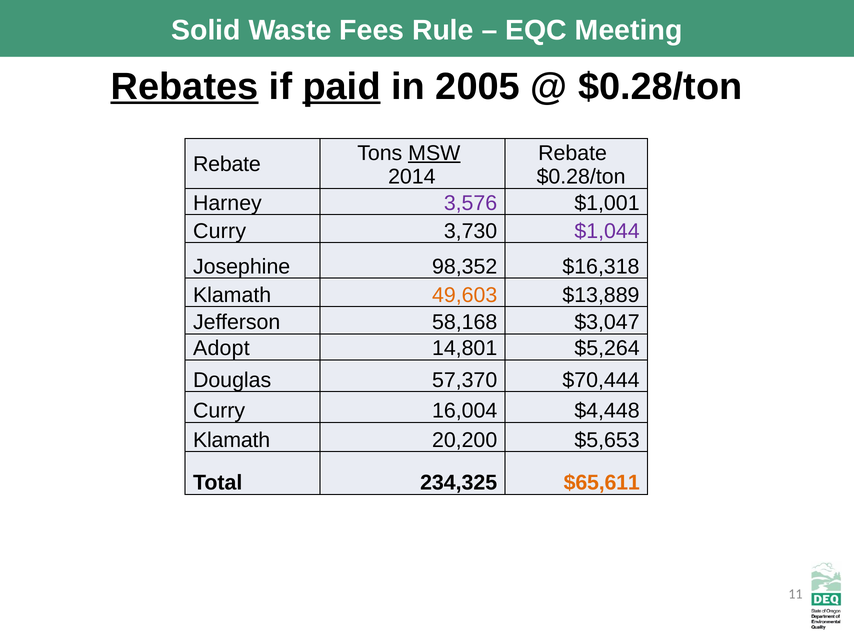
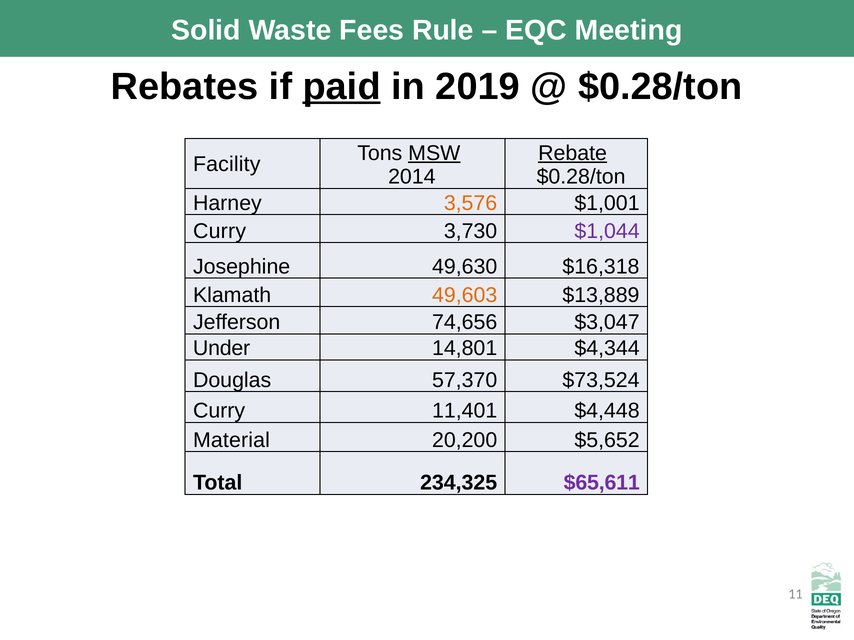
Rebates underline: present -> none (185, 87)
2005: 2005 -> 2019 (478, 87)
Rebate underline: none -> present (573, 153)
Rebate: Rebate -> Facility (227, 164)
3,576 colour: purple -> orange (471, 203)
98,352: 98,352 -> 49,630 (465, 267)
58,168: 58,168 -> 74,656 (465, 322)
Adopt: Adopt -> Under (222, 348)
$5,264: $5,264 -> $4,344 (607, 348)
$70,444: $70,444 -> $73,524 (601, 380)
16,004: 16,004 -> 11,401 (465, 411)
Klamath: Klamath -> Material (231, 440)
$5,653: $5,653 -> $5,652 (607, 440)
$65,611 colour: orange -> purple (602, 483)
